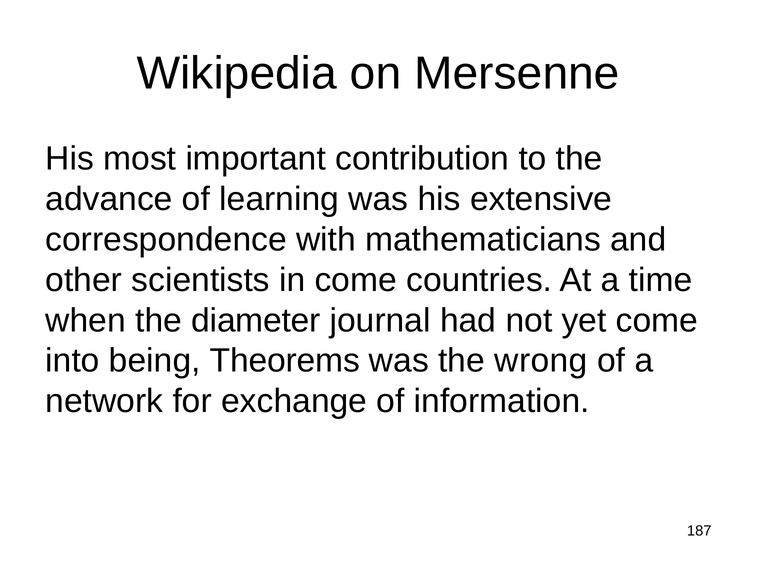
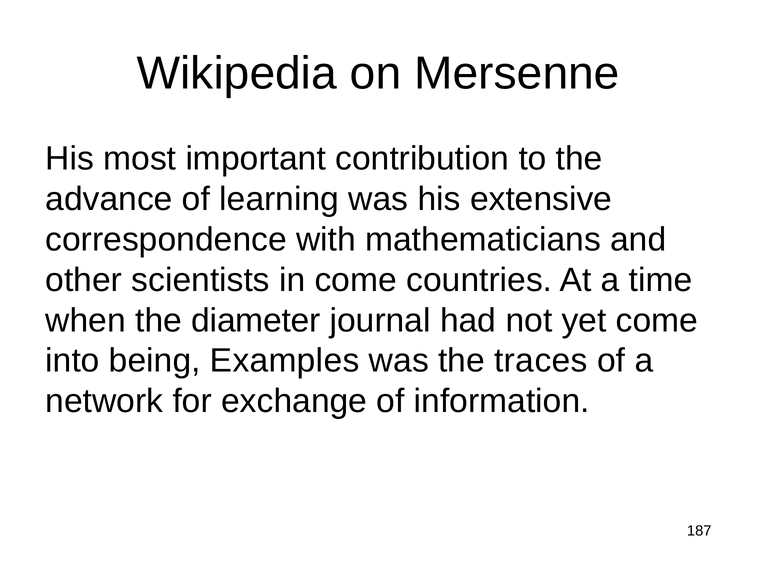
Theorems: Theorems -> Examples (285, 361)
wrong: wrong -> traces (541, 361)
